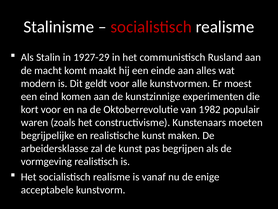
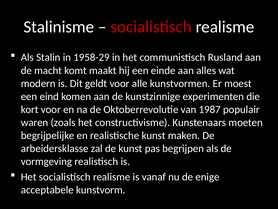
1927-29: 1927-29 -> 1958-29 (92, 57)
1982: 1982 -> 1987 (210, 109)
